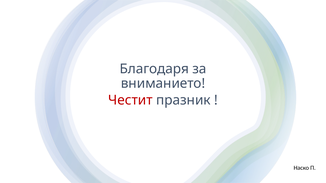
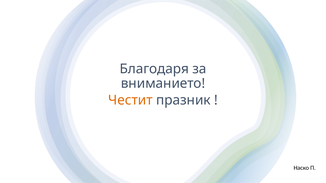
Честит colour: red -> orange (130, 100)
